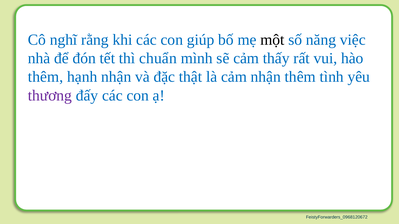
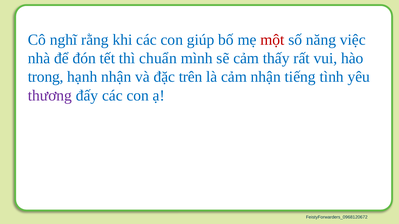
một colour: black -> red (272, 40)
thêm: thêm -> trong (46, 77)
thật: thật -> trên (191, 77)
nhận thêm: thêm -> tiếng (300, 77)
